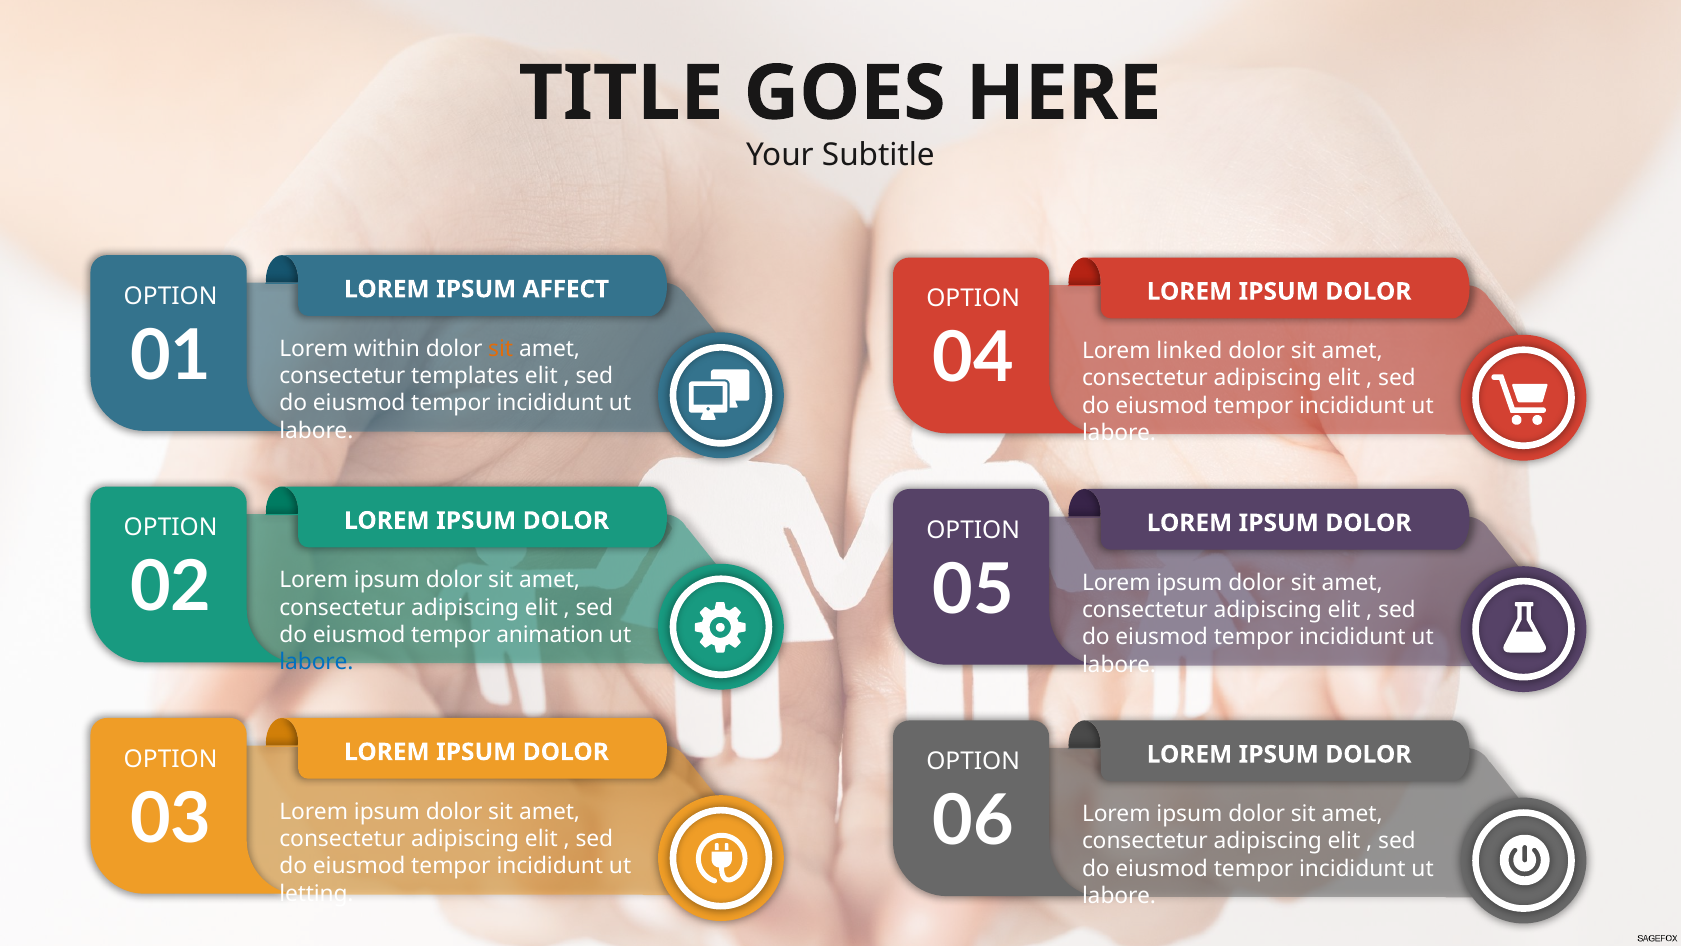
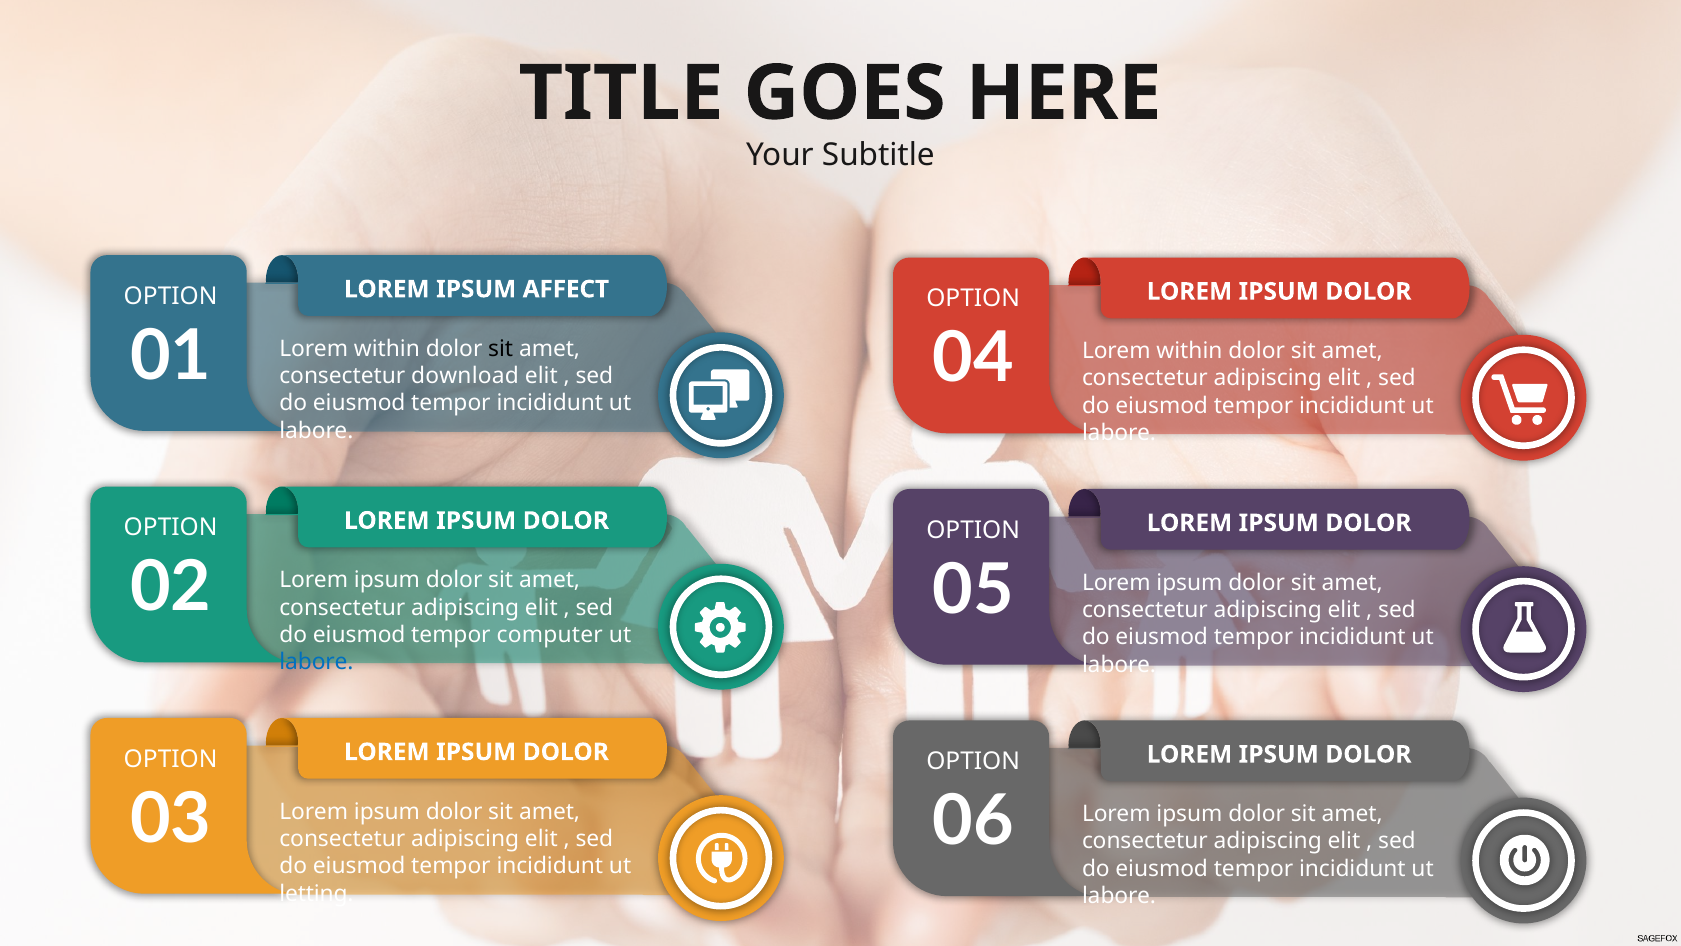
sit colour: orange -> black (501, 349)
04 Lorem linked: linked -> within (1189, 351)
templates: templates -> download (465, 376)
animation: animation -> computer (550, 635)
